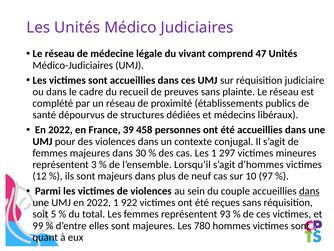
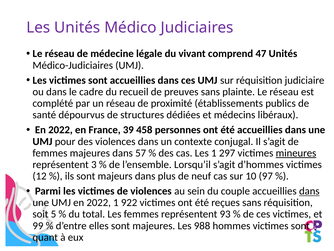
30: 30 -> 57 (141, 153)
mineures underline: none -> present (296, 153)
780: 780 -> 988 (202, 225)
